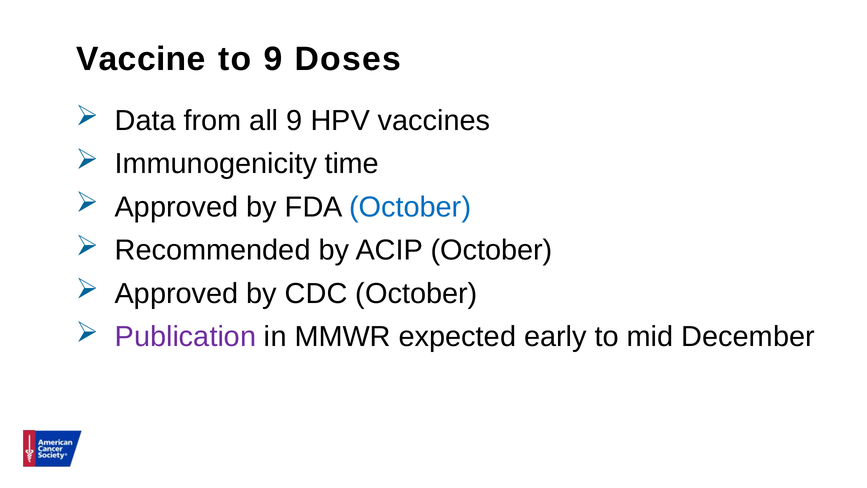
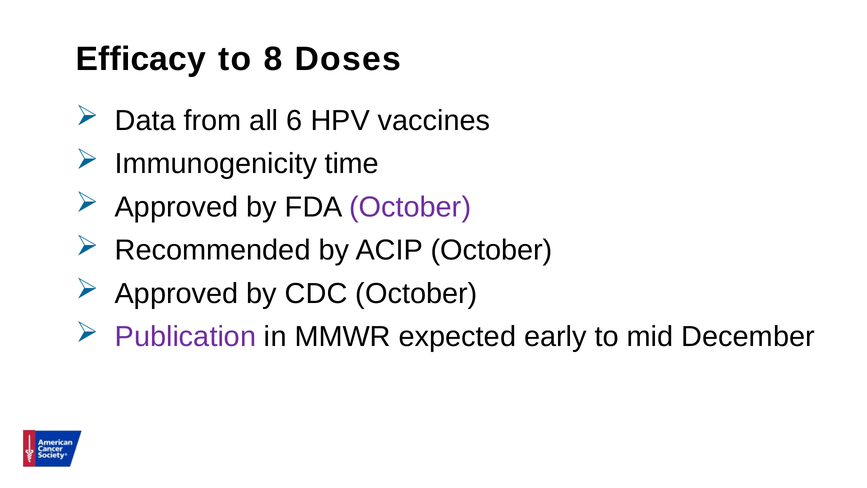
Vaccine: Vaccine -> Efficacy (141, 59)
to 9: 9 -> 8 (273, 59)
all 9: 9 -> 6 (294, 120)
October colour: blue -> purple (410, 207)
